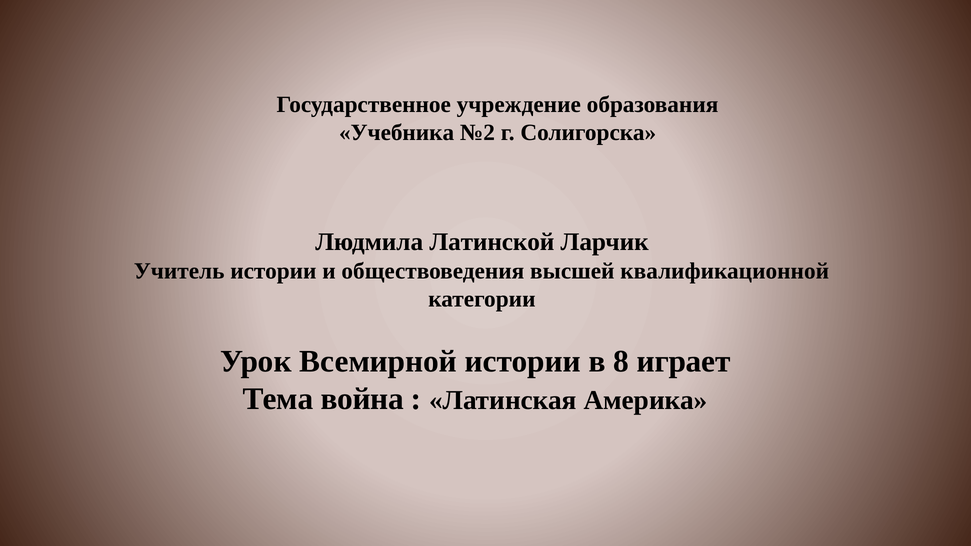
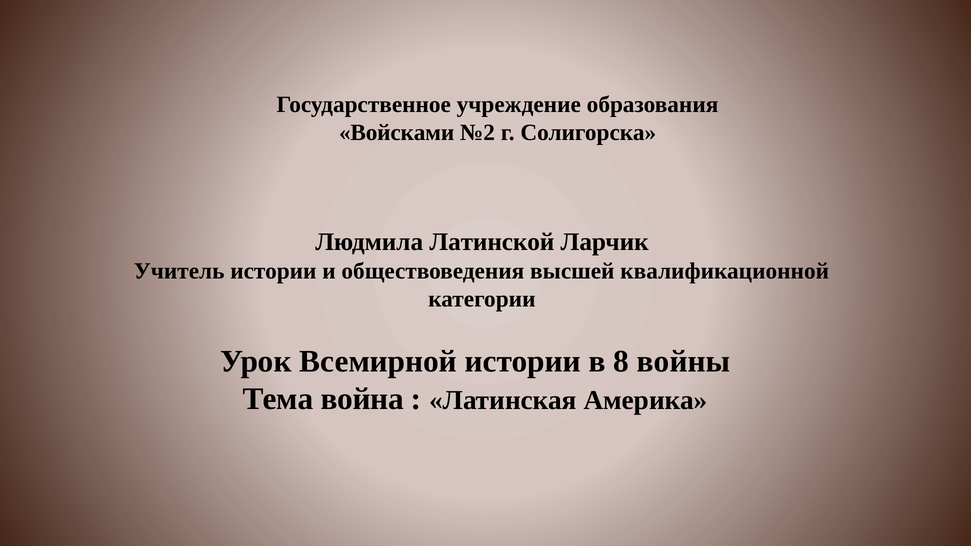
Учебника: Учебника -> Войсками (397, 133)
играет: играет -> войны (684, 361)
